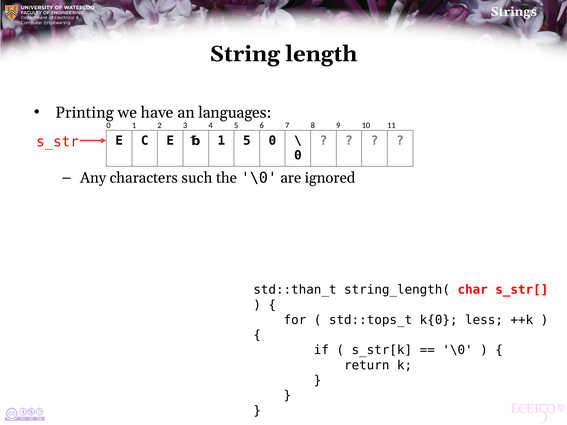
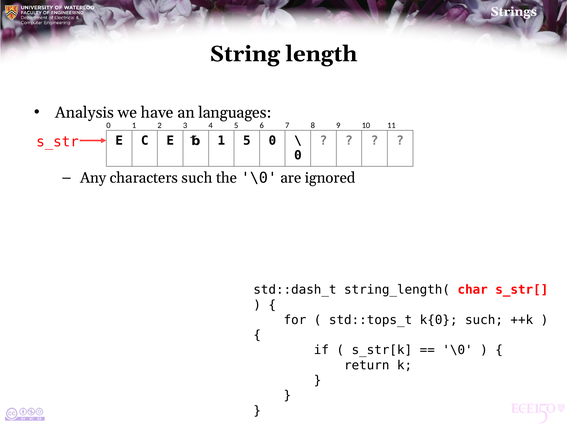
Printing: Printing -> Analysis (85, 113)
std::than_t: std::than_t -> std::dash_t (295, 290)
k{0 less: less -> such (484, 320)
